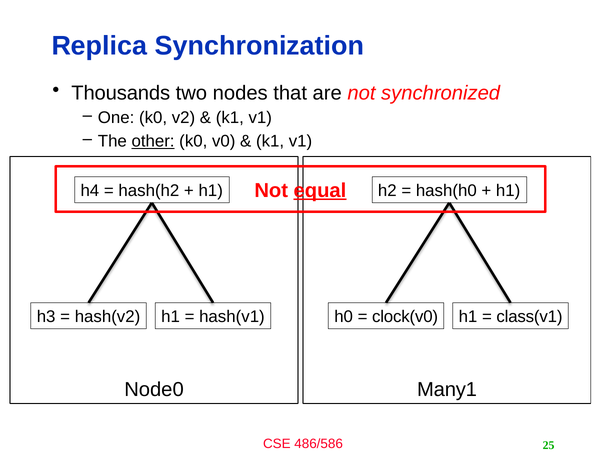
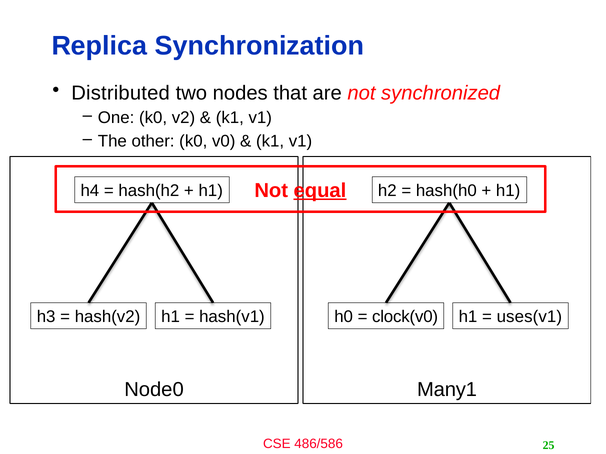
Thousands: Thousands -> Distributed (121, 93)
other underline: present -> none (153, 141)
class(v1: class(v1 -> uses(v1 (529, 317)
